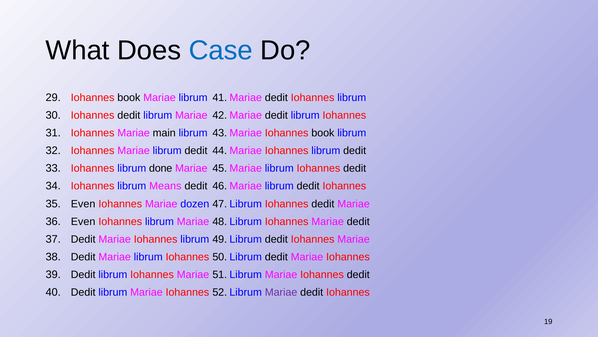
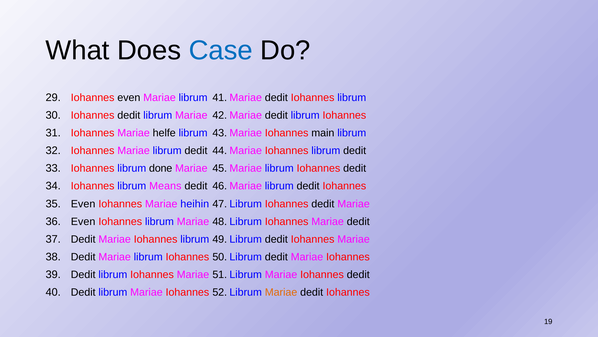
book: book -> even (129, 97)
main: main -> helfe (164, 133)
book: book -> main (323, 133)
dozen: dozen -> heihin (195, 203)
Mariae colour: purple -> orange (281, 292)
